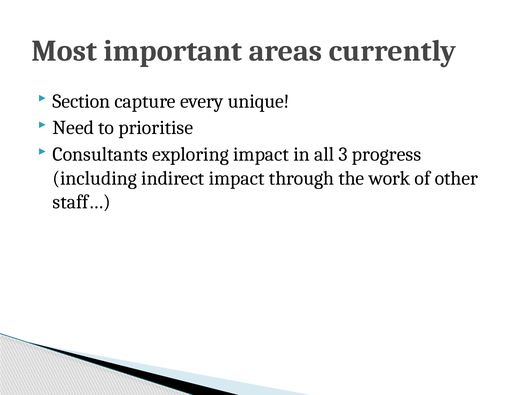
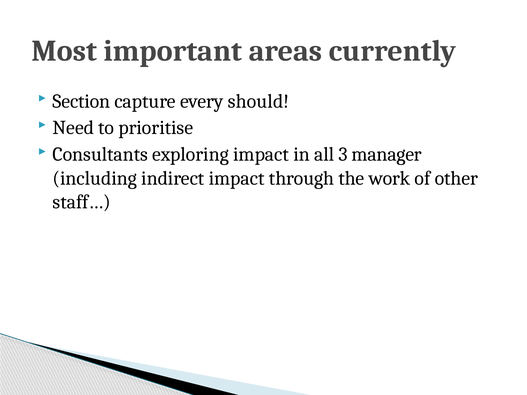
unique: unique -> should (258, 101)
progress: progress -> manager (387, 155)
